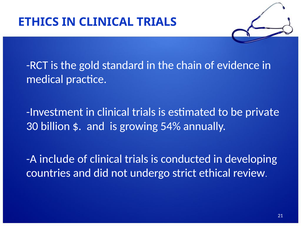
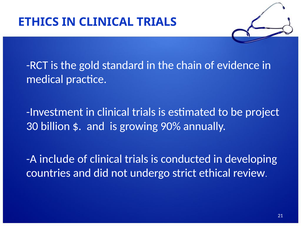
private: private -> project (262, 112)
54%: 54% -> 90% (171, 126)
